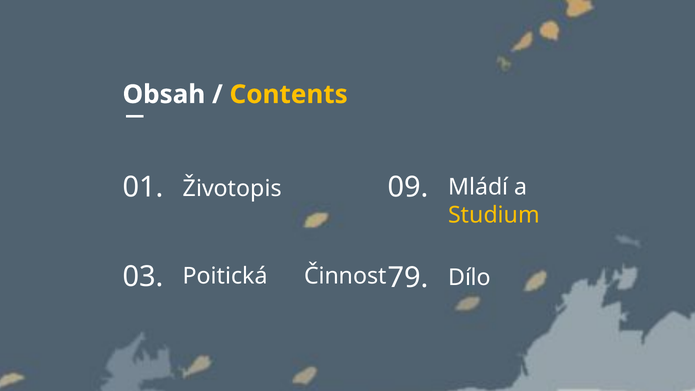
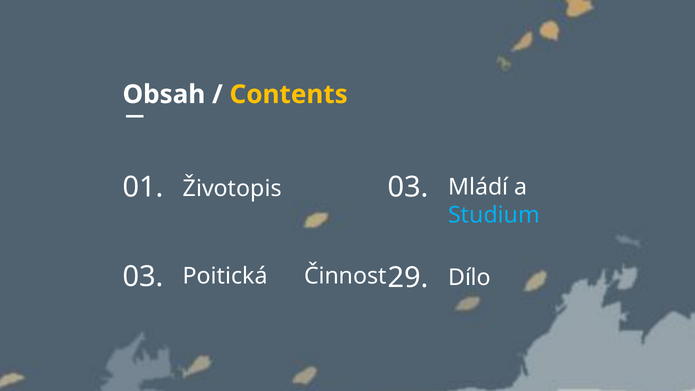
01 09: 09 -> 03 (408, 187)
Studium colour: yellow -> light blue (494, 215)
79: 79 -> 29 (408, 278)
